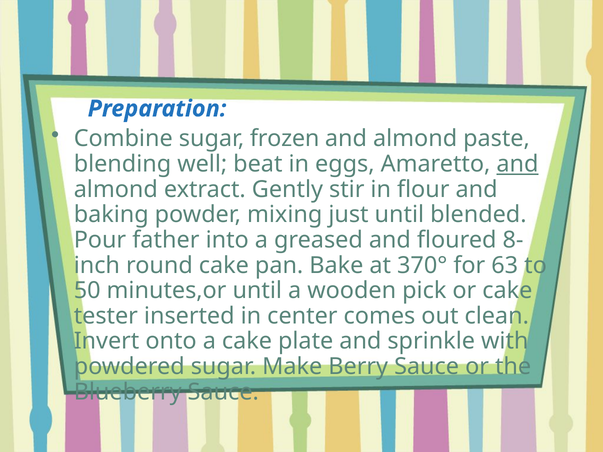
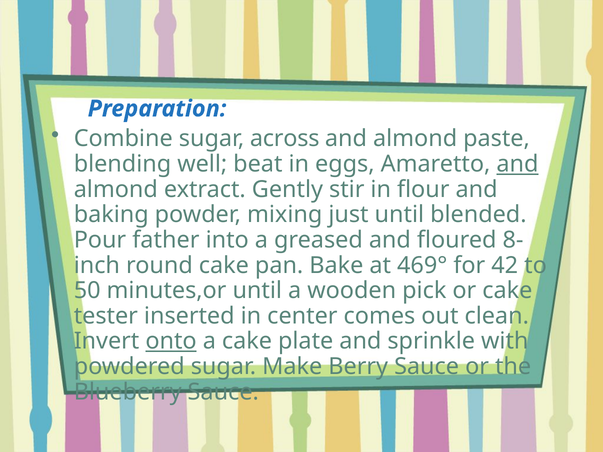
frozen: frozen -> across (285, 139)
370°: 370° -> 469° (422, 265)
63: 63 -> 42 (505, 265)
onto underline: none -> present (171, 341)
